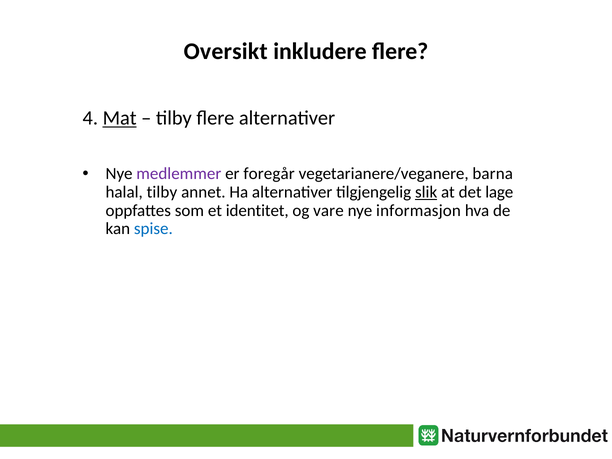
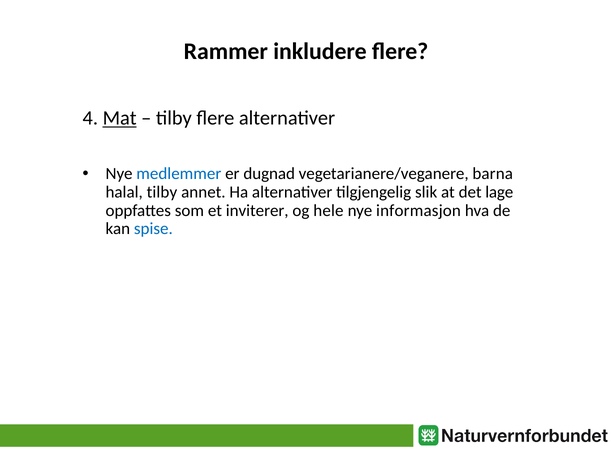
Oversikt: Oversikt -> Rammer (226, 51)
medlemmer colour: purple -> blue (179, 174)
foregår: foregår -> dugnad (269, 174)
slik underline: present -> none (426, 192)
identitet: identitet -> inviterer (257, 210)
vare: vare -> hele (328, 210)
